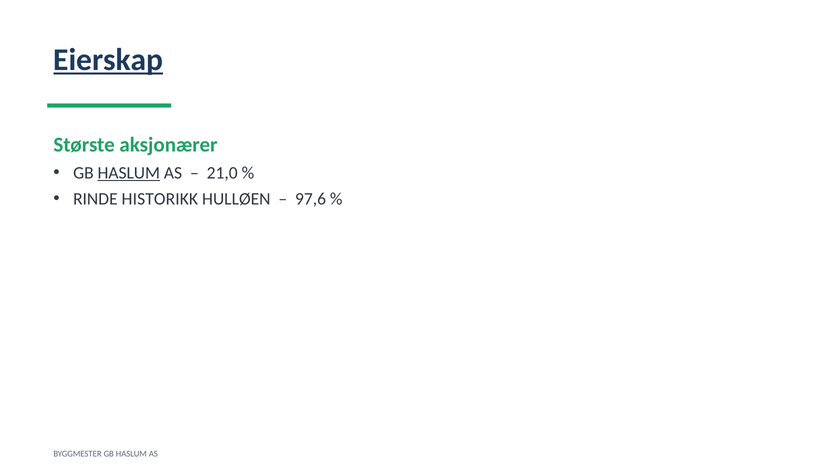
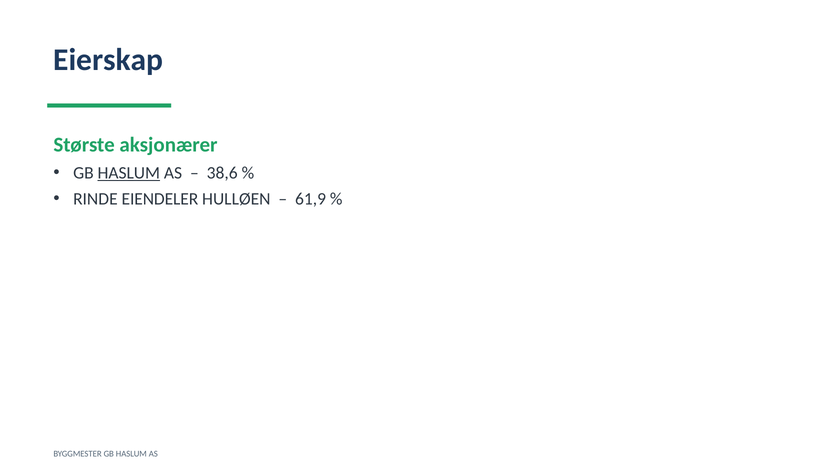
Eierskap underline: present -> none (108, 60)
21,0: 21,0 -> 38,6 (222, 173)
HISTORIKK: HISTORIKK -> EIENDELER (160, 199)
97,6: 97,6 -> 61,9 (311, 199)
